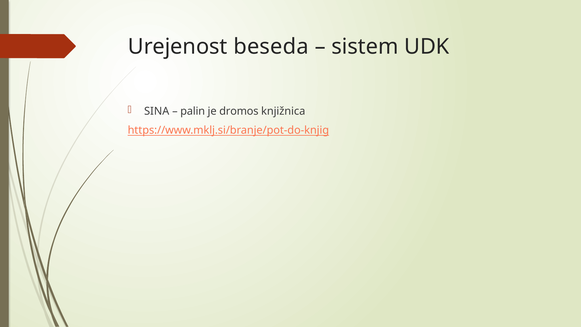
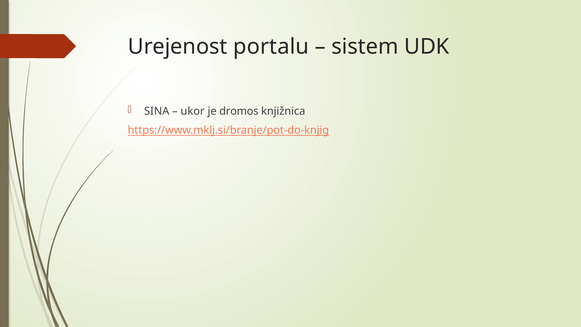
beseda: beseda -> portalu (271, 47)
palin: palin -> ukor (193, 111)
